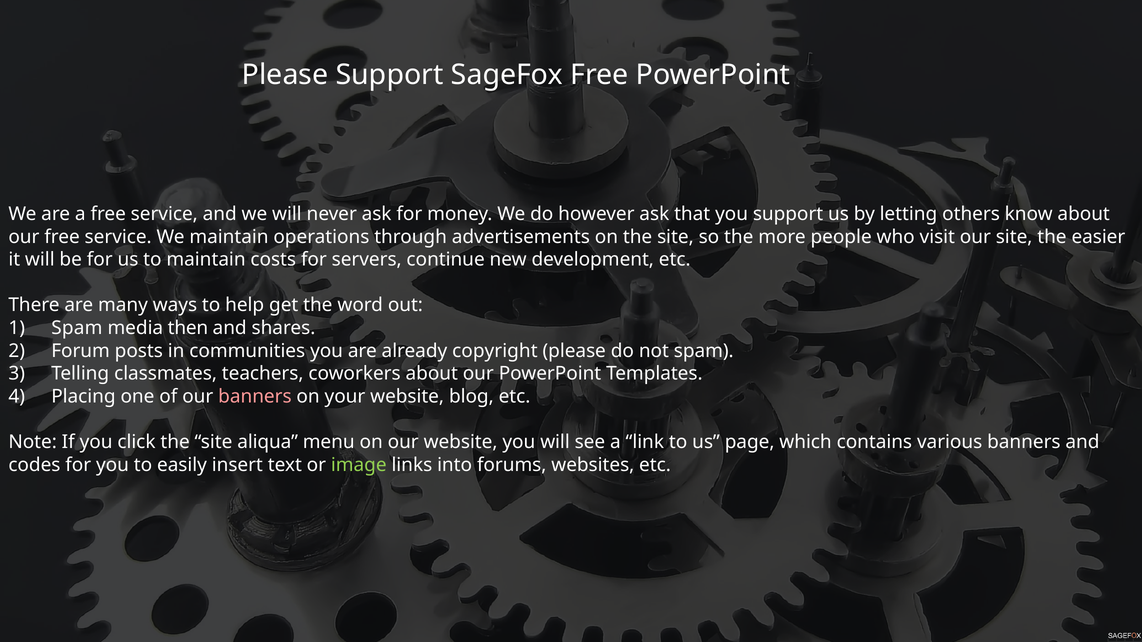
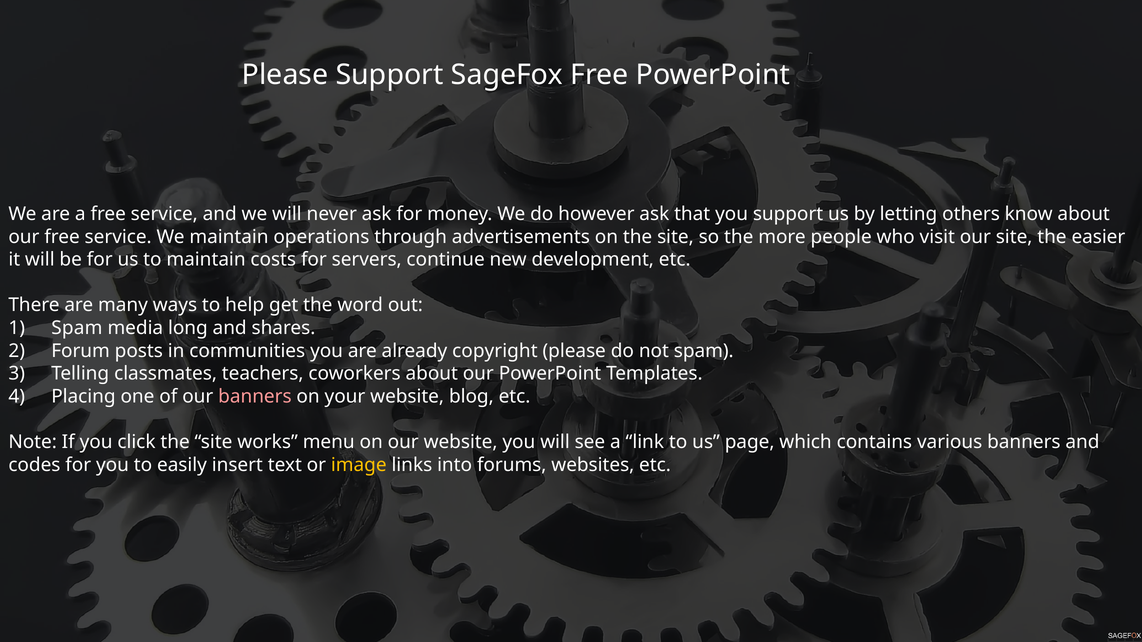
then: then -> long (188, 328)
aliqua: aliqua -> works (268, 442)
image colour: light green -> yellow (359, 465)
